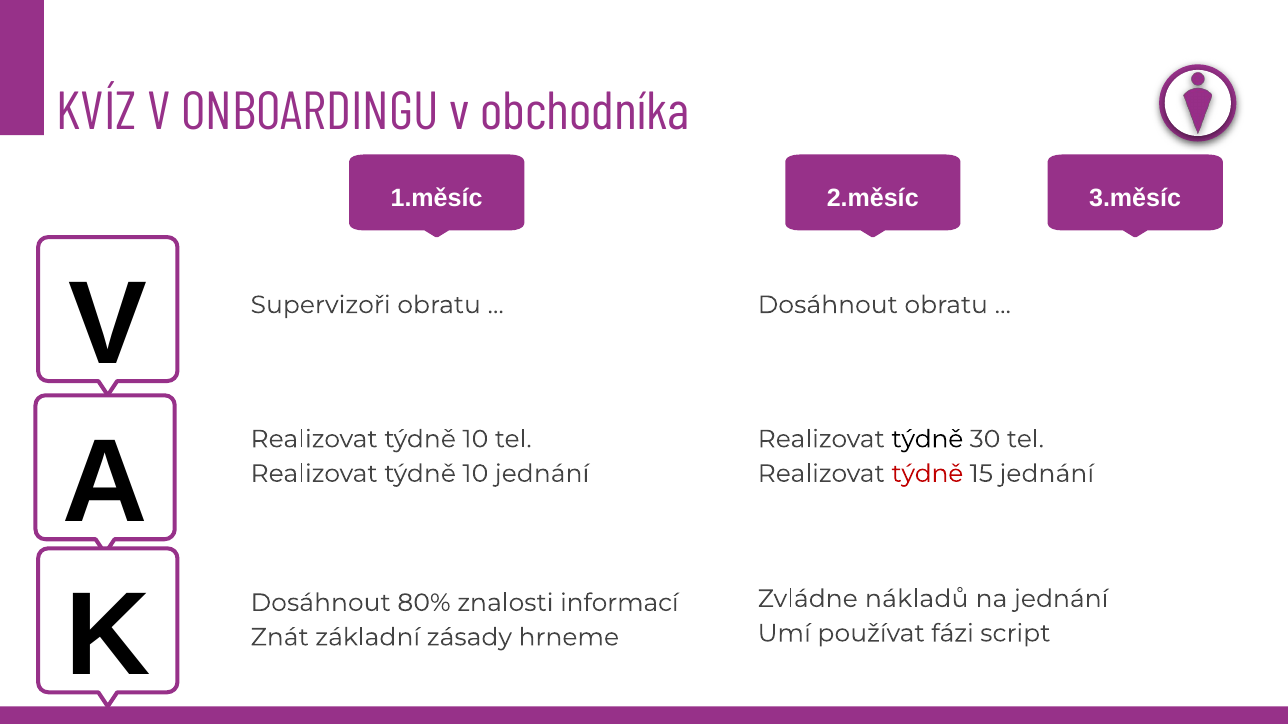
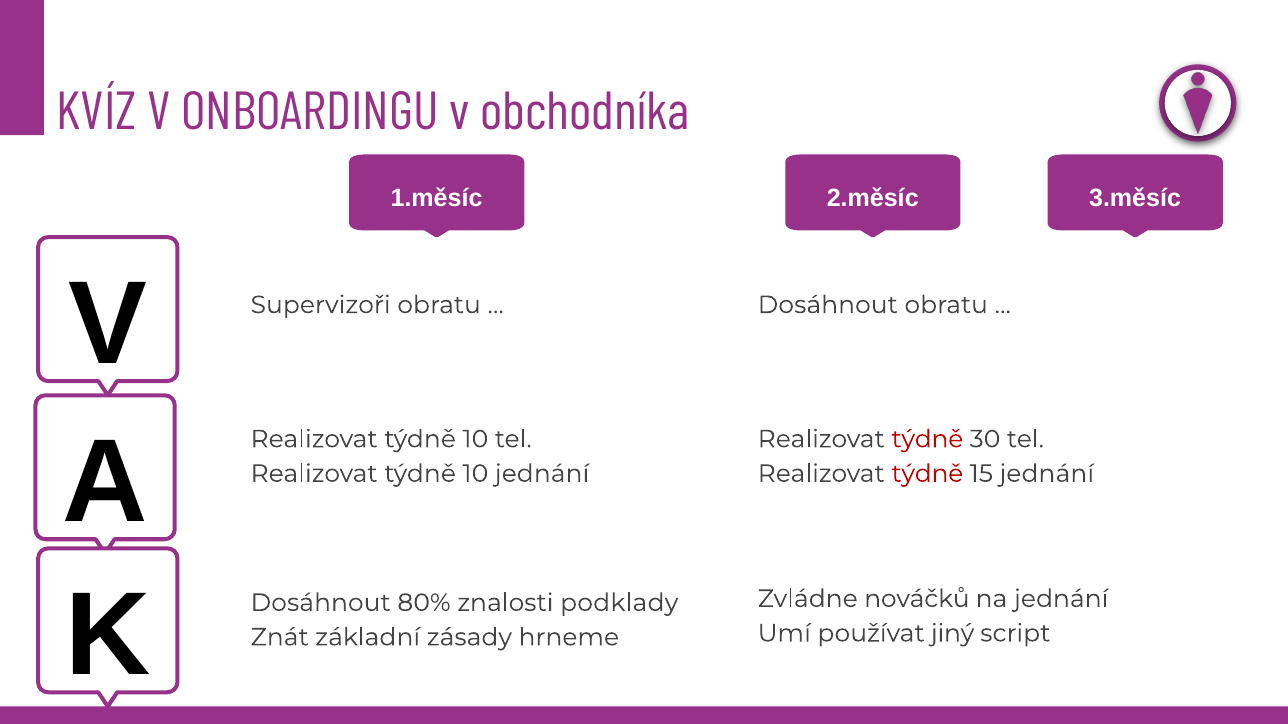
týdně colour: black -> red (927, 439)
nákladů: nákladů -> nováčků (917, 599)
informací: informací -> podklady (619, 603)
fázi: fázi -> jiný (953, 634)
